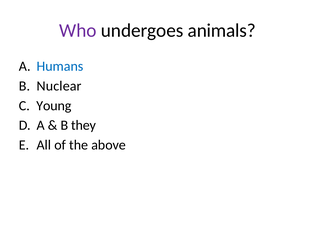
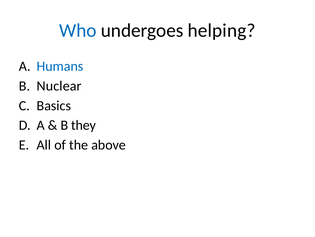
Who colour: purple -> blue (78, 30)
animals: animals -> helping (222, 30)
Young: Young -> Basics (54, 105)
